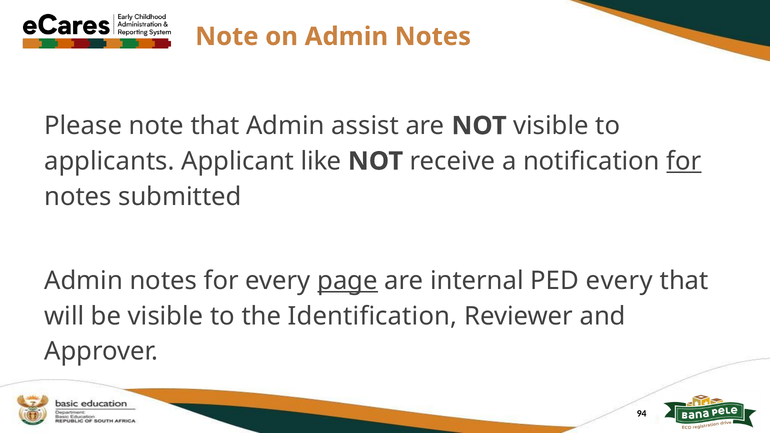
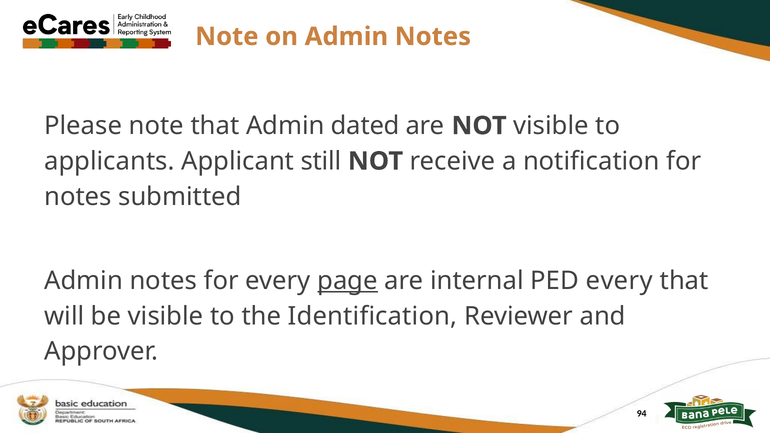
assist: assist -> dated (365, 126)
like: like -> still (321, 161)
for underline: present -> none (684, 161)
